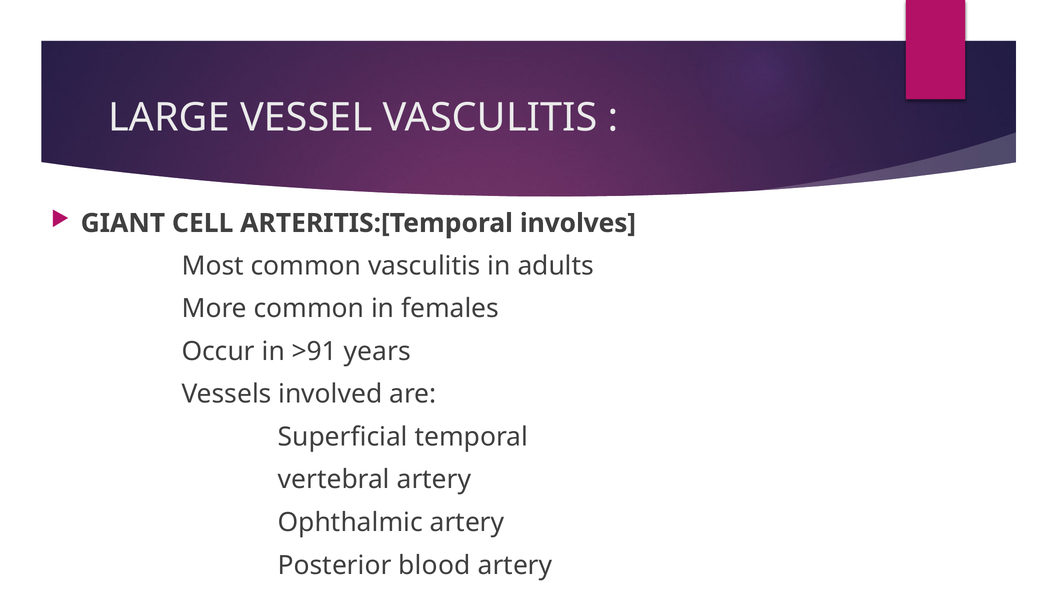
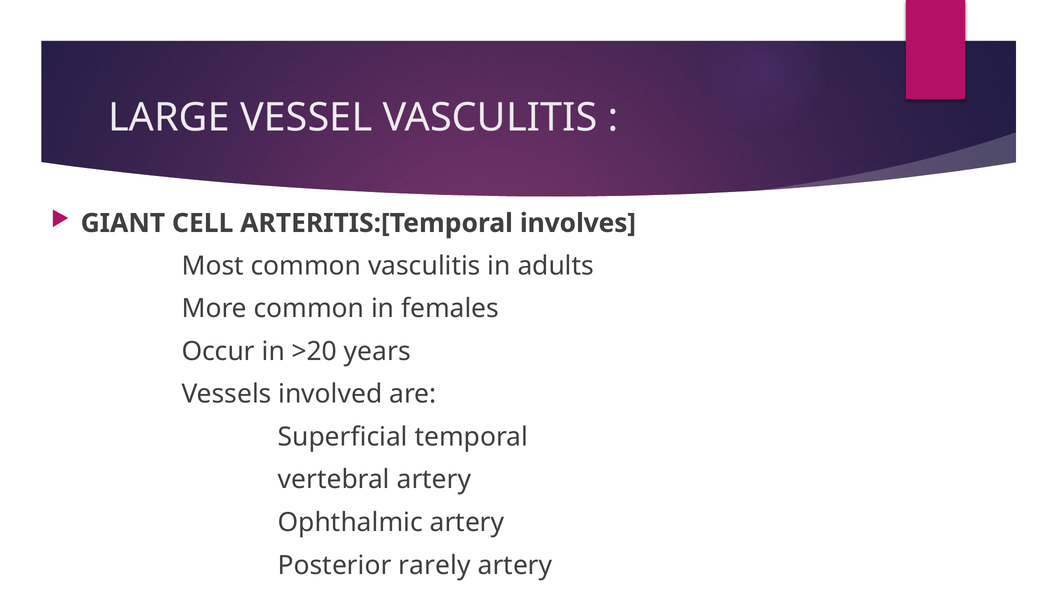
>91: >91 -> >20 (314, 352)
blood: blood -> rarely (435, 565)
